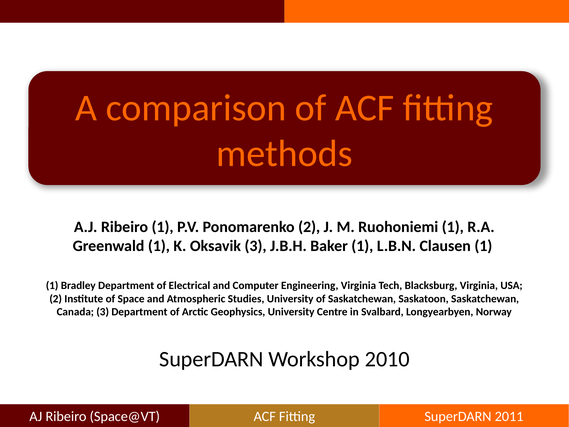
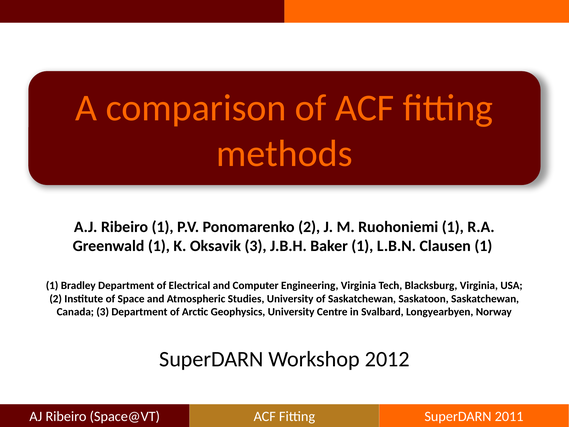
2010: 2010 -> 2012 (387, 359)
